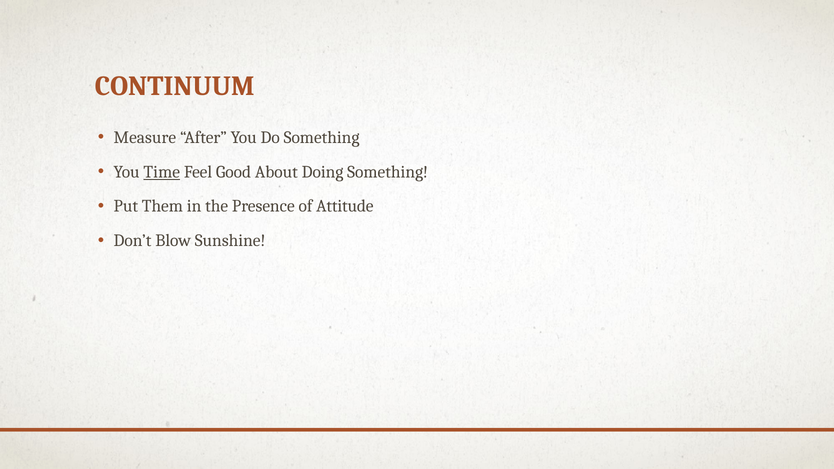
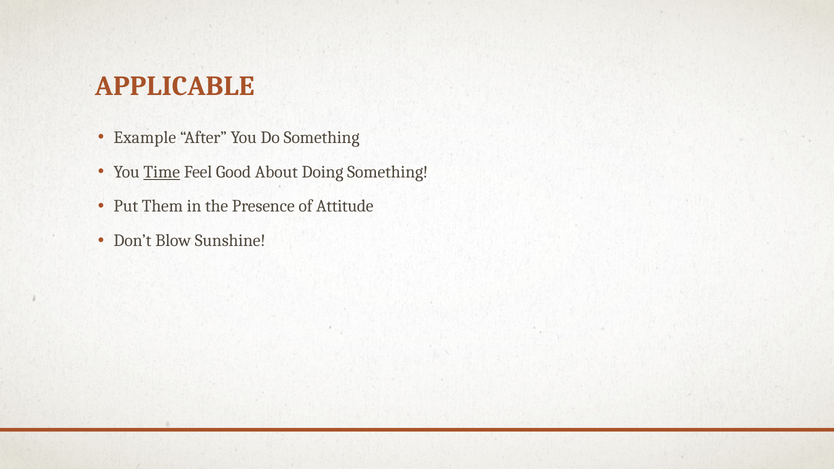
CONTINUUM: CONTINUUM -> APPLICABLE (175, 86)
Measure: Measure -> Example (145, 138)
